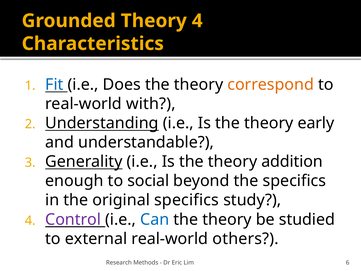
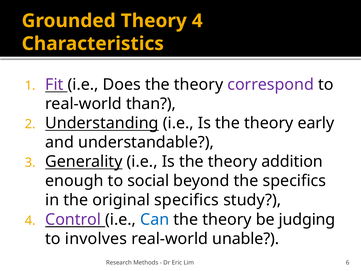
Fit colour: blue -> purple (54, 84)
correspond colour: orange -> purple (271, 84)
with: with -> than (151, 104)
studied: studied -> judging (307, 219)
external: external -> involves (96, 239)
others: others -> unable (246, 239)
